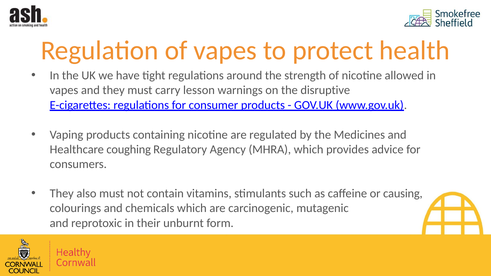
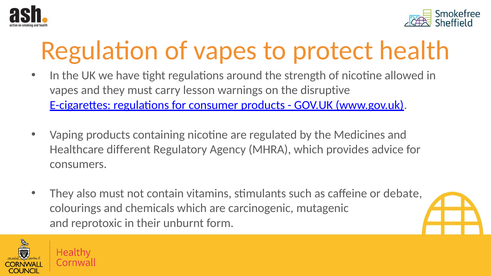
coughing: coughing -> different (129, 150)
causing: causing -> debate (403, 194)
